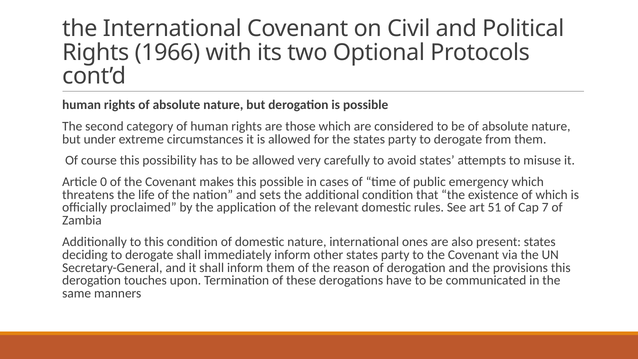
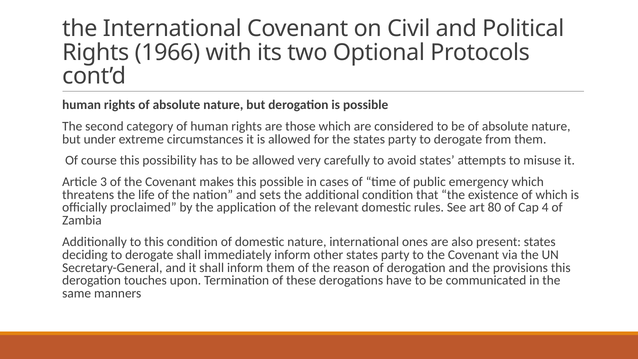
0: 0 -> 3 (104, 182)
51: 51 -> 80 (494, 208)
7: 7 -> 4 (545, 208)
